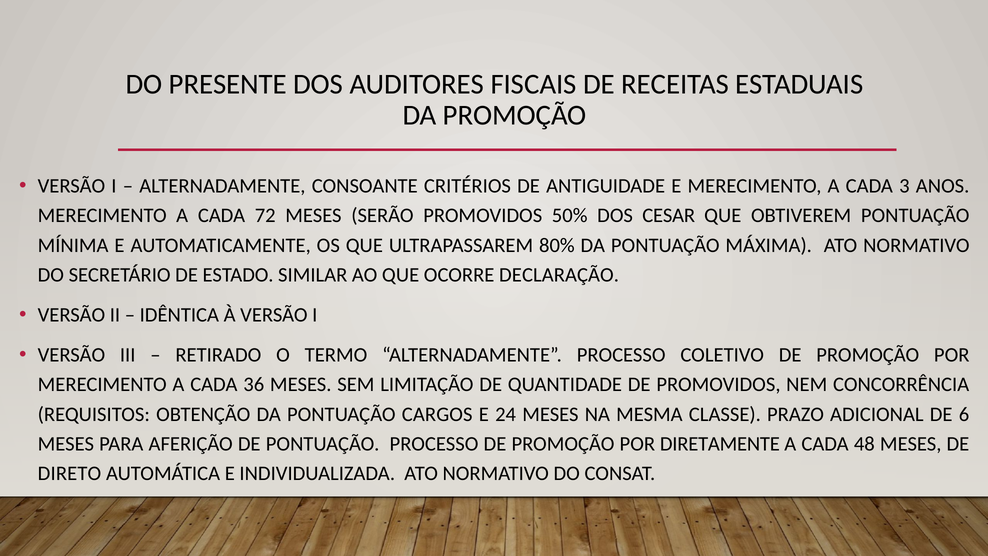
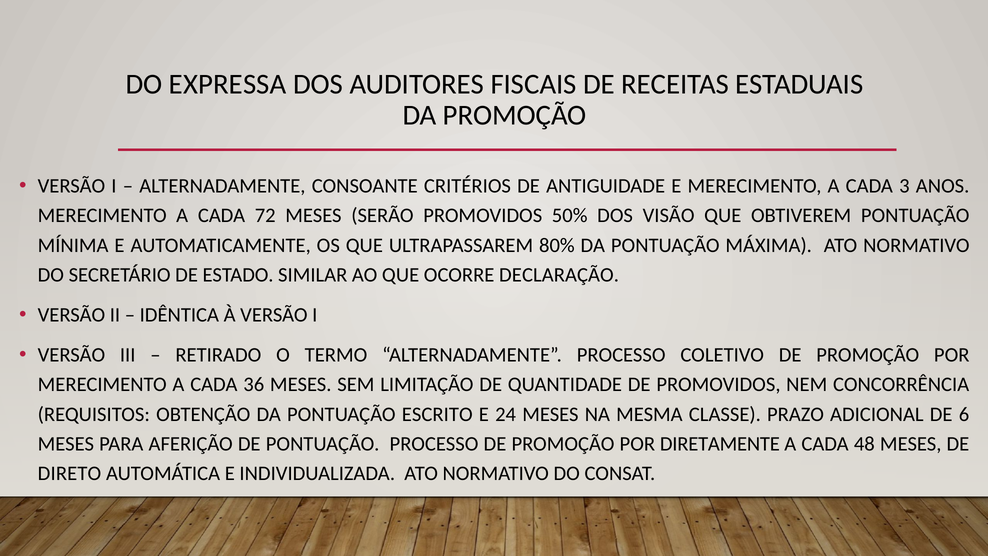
PRESENTE: PRESENTE -> EXPRESSA (228, 84)
CESAR: CESAR -> VISÃO (669, 215)
CARGOS: CARGOS -> ESCRITO (437, 414)
